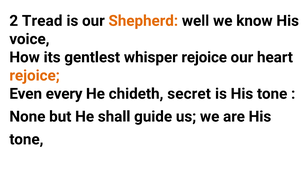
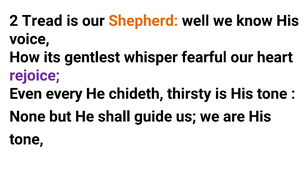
whisper rejoice: rejoice -> fearful (204, 57)
rejoice colour: orange -> purple (35, 76)
secret: secret -> thirsty (189, 94)
